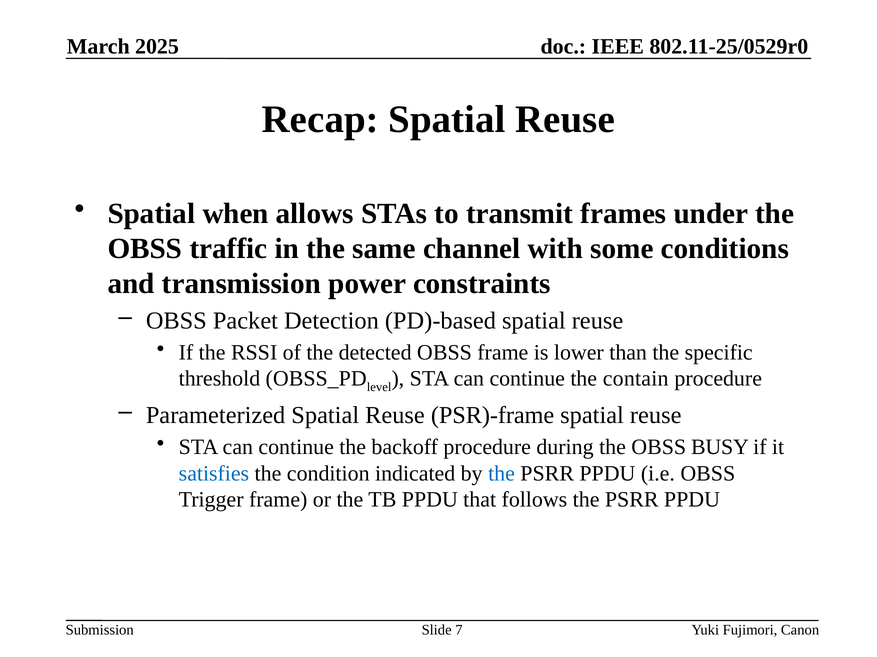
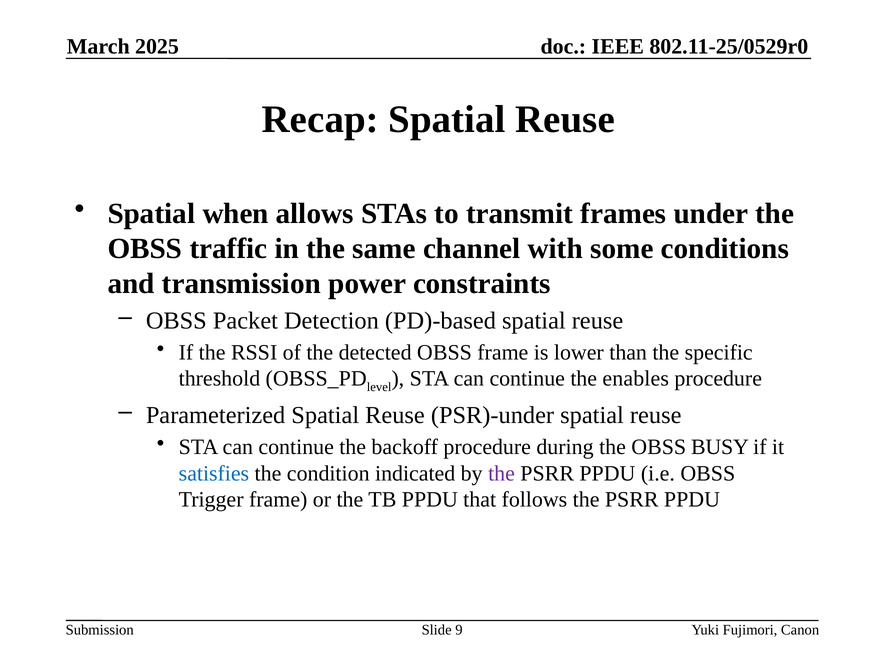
contain: contain -> enables (636, 379)
PSR)-frame: PSR)-frame -> PSR)-under (492, 416)
the colour: blue -> purple (502, 474)
7: 7 -> 9 (459, 631)
